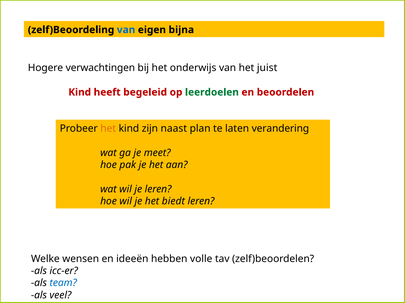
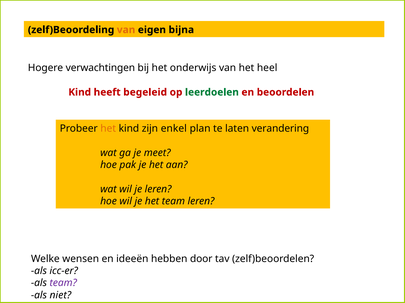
van colour: blue -> orange (126, 30)
juist: juist -> heel (267, 68)
naast: naast -> enkel (174, 129)
het biedt: biedt -> team (173, 202)
volle: volle -> door (201, 259)
team colour: blue -> purple (63, 284)
veel: veel -> niet (60, 296)
